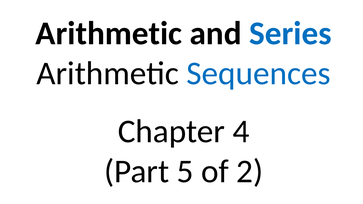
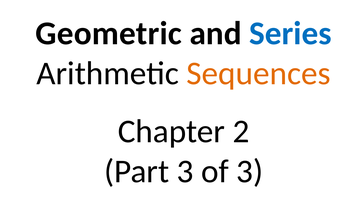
Arithmetic: Arithmetic -> Geometric (109, 34)
Sequences colour: blue -> orange (258, 73)
4: 4 -> 2 (241, 132)
Part 5: 5 -> 3 (185, 171)
of 2: 2 -> 3 (250, 171)
